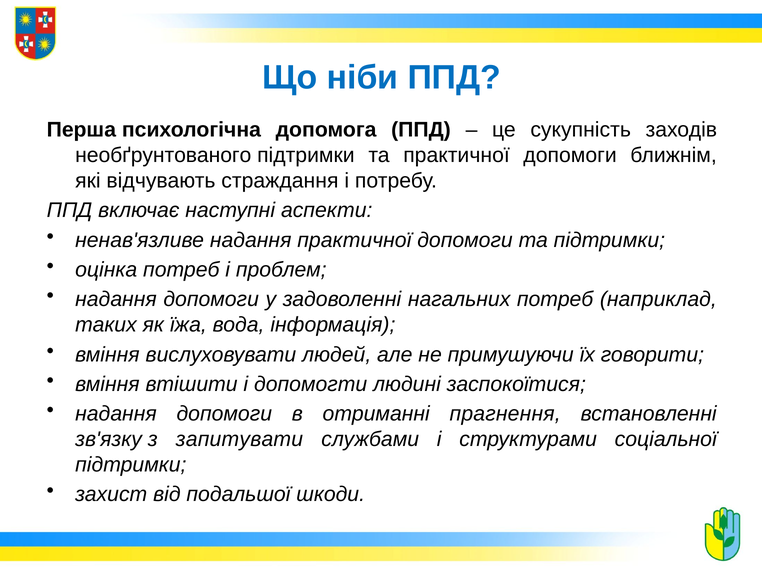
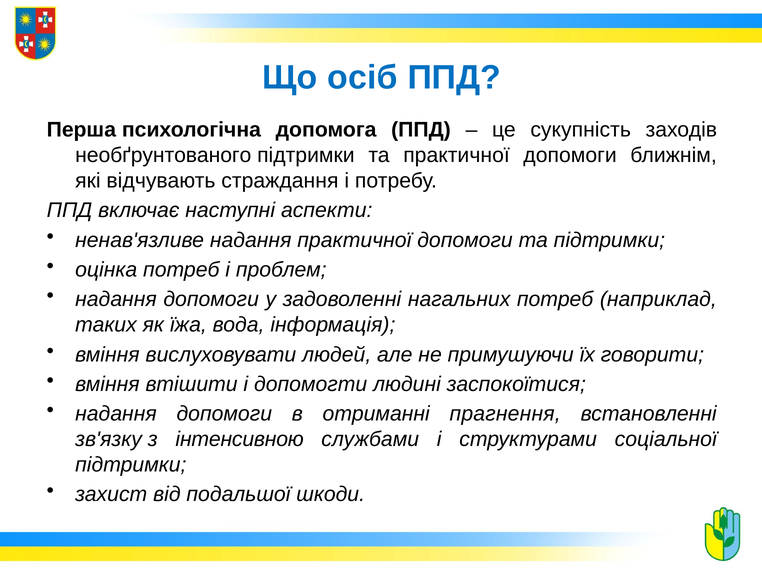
ніби: ніби -> осіб (362, 78)
запитувати: запитувати -> інтенсивною (240, 439)
